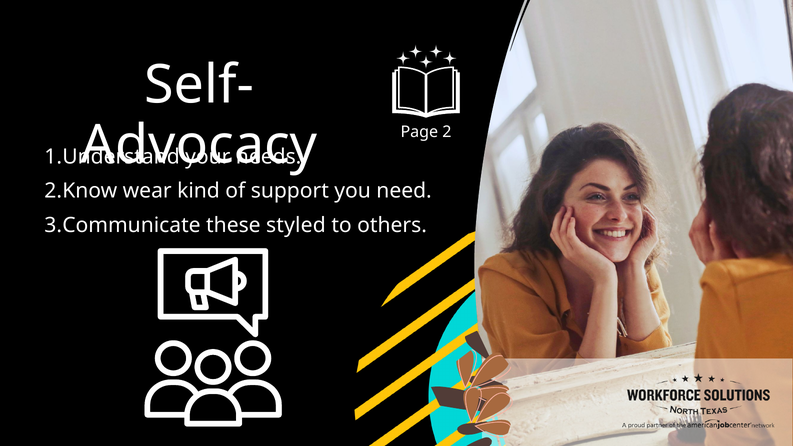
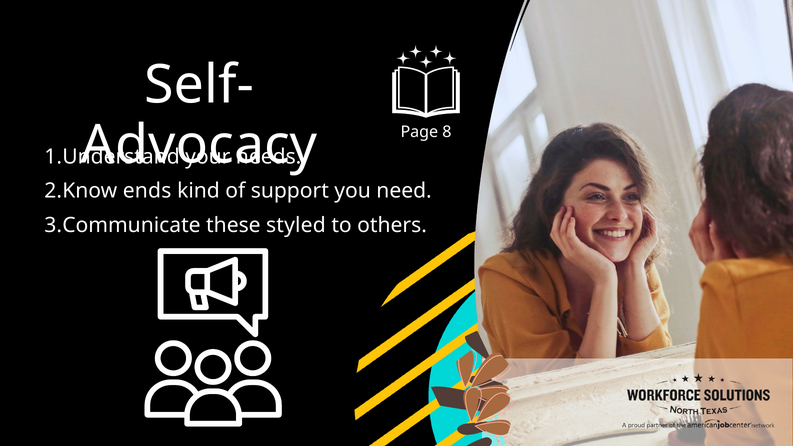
2: 2 -> 8 (447, 132)
wear: wear -> ends (147, 191)
